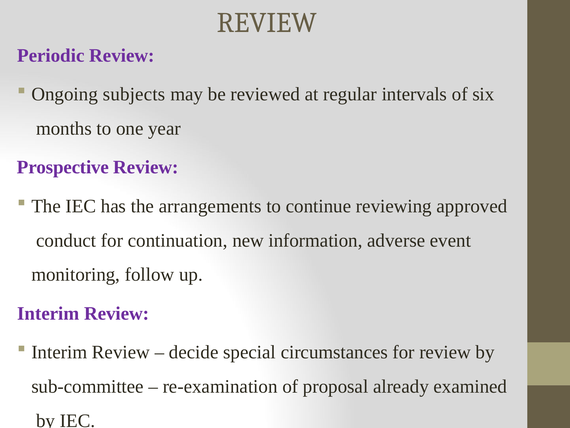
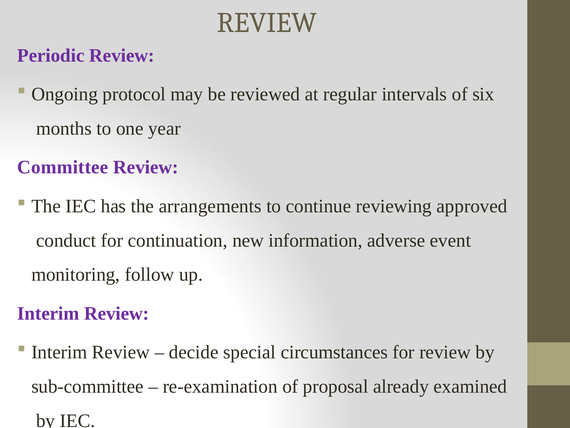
subjects: subjects -> protocol (134, 94)
Prospective: Prospective -> Committee (63, 167)
